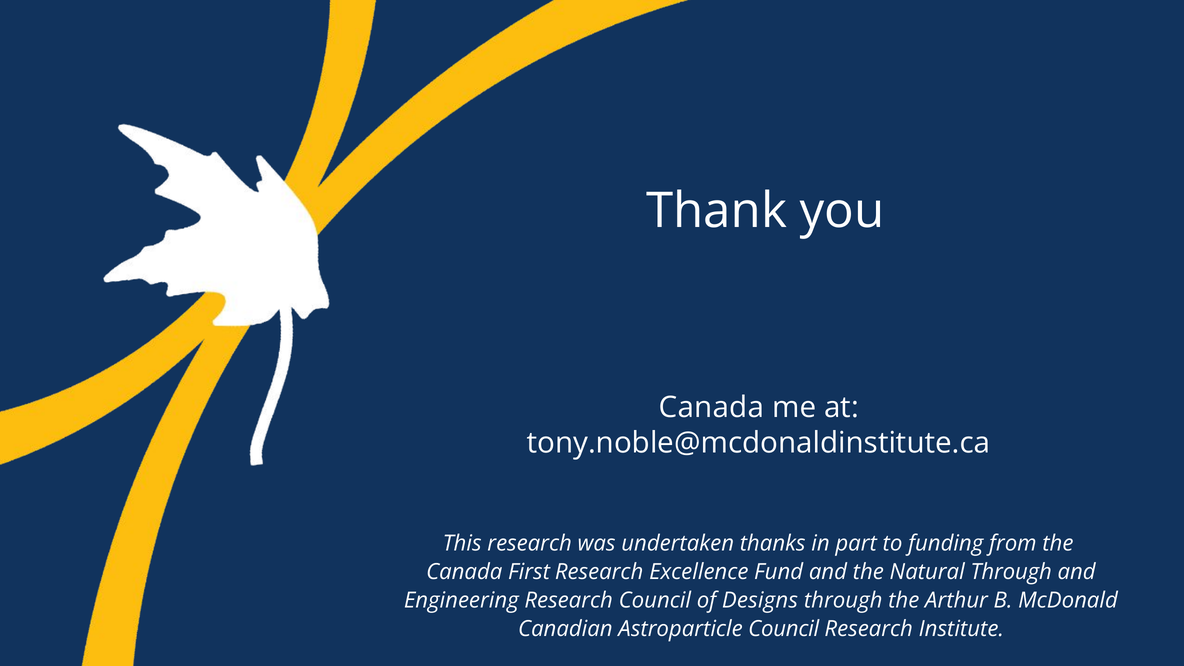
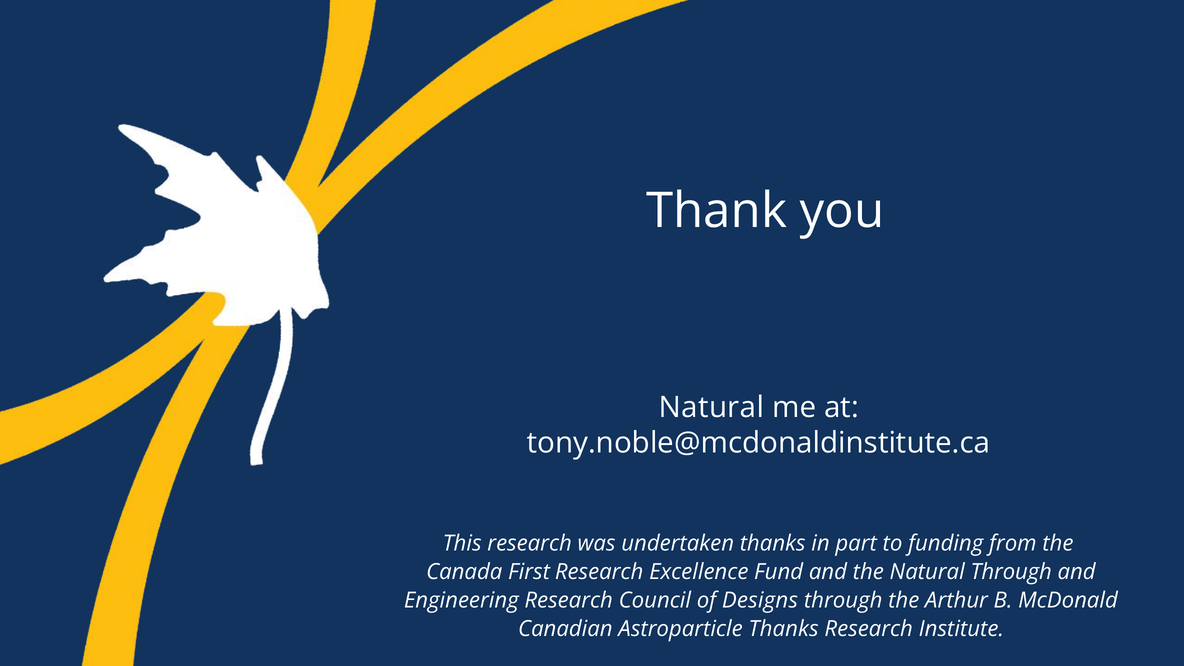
Canada: Canada -> Natural (711, 407)
Astroparticle Council: Council -> Thanks (784, 629)
